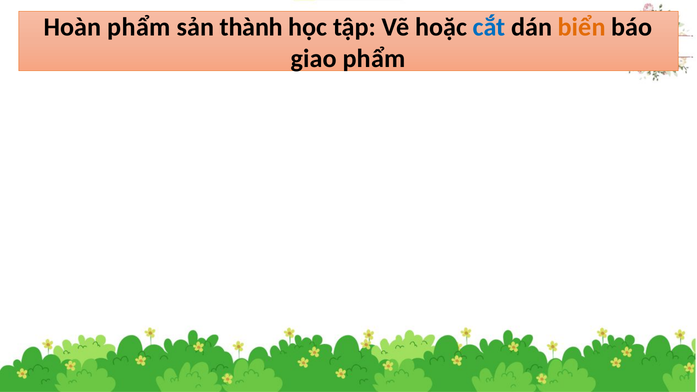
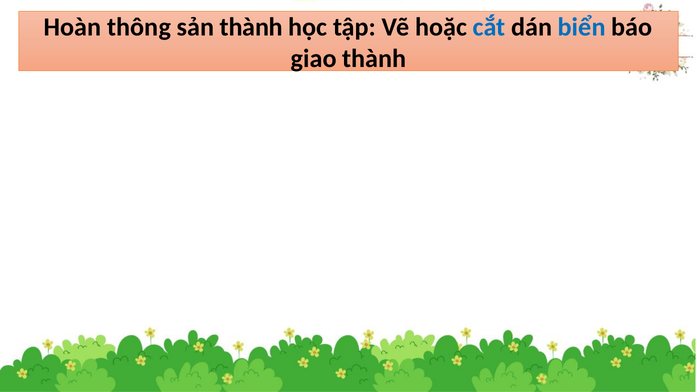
Hoàn phẩm: phẩm -> thông (139, 27)
biển colour: orange -> blue (582, 27)
giao phẩm: phẩm -> thành (374, 59)
